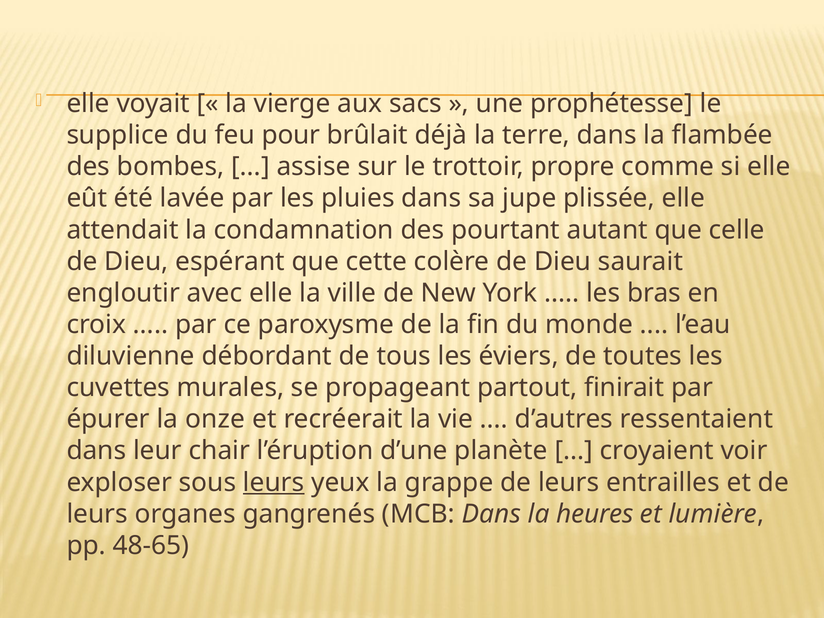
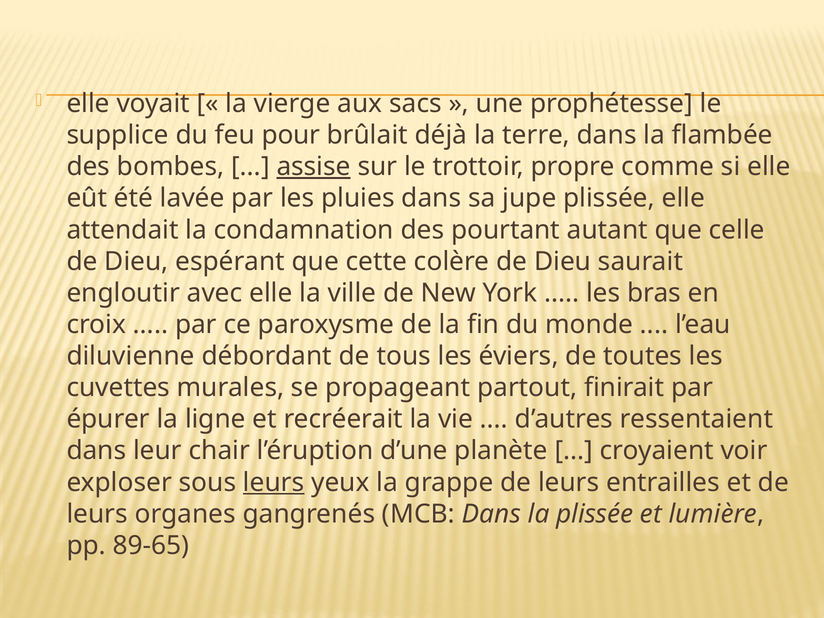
assise underline: none -> present (314, 167)
onze: onze -> ligne (215, 419)
la heures: heures -> plissée (595, 514)
48-65: 48-65 -> 89-65 (151, 545)
